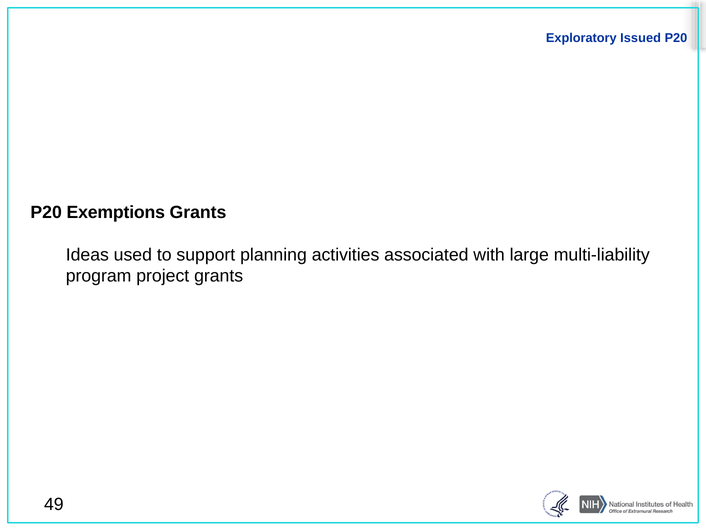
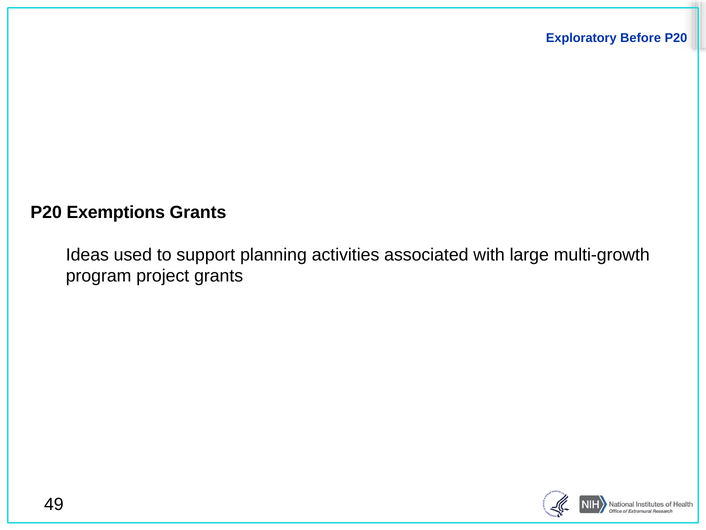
Issued: Issued -> Before (641, 38)
multi-liability: multi-liability -> multi-growth (602, 255)
